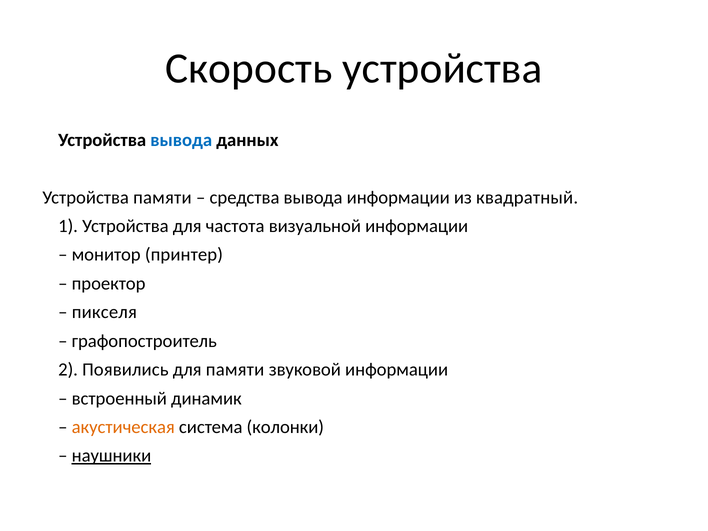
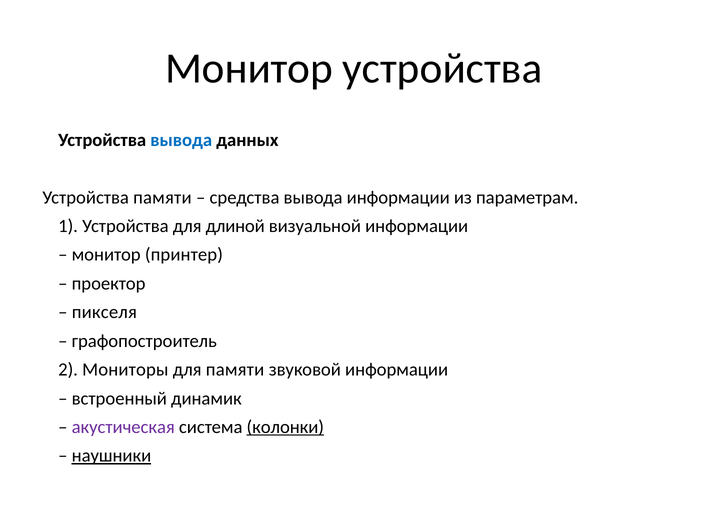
Скорость: Скорость -> Монитор (249, 69)
квадратный: квадратный -> параметрам (527, 197)
частота: частота -> длиной (235, 226)
Появились: Появились -> Мониторы (125, 370)
акустическая colour: orange -> purple (123, 427)
колонки underline: none -> present (285, 427)
